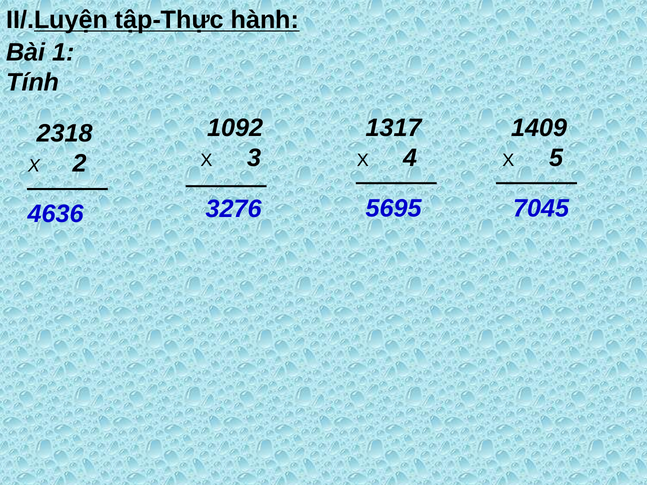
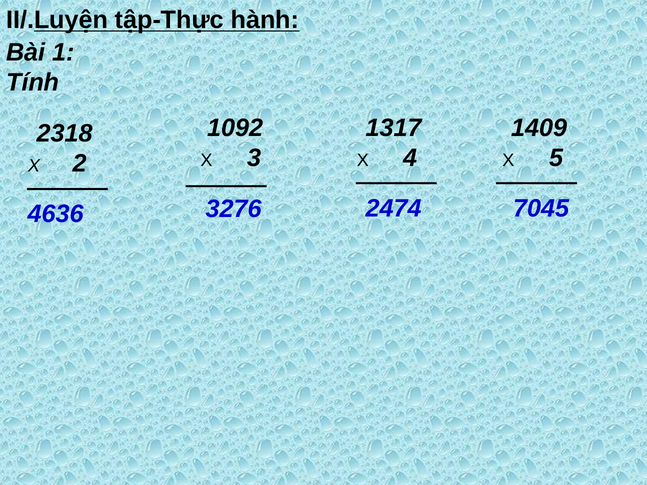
5695: 5695 -> 2474 (394, 209)
